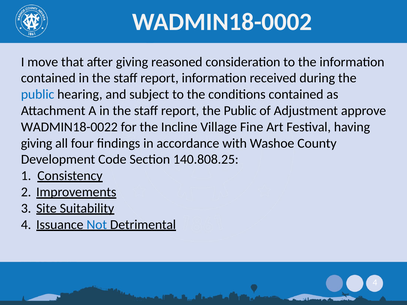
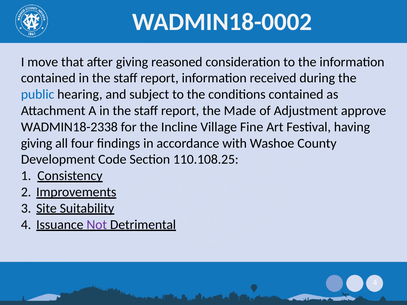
report the Public: Public -> Made (240, 111)
WADMIN18-0022: WADMIN18-0022 -> WADMIN18-2338 (69, 127)
140.808.25: 140.808.25 -> 110.108.25 (206, 160)
Not colour: blue -> purple (97, 225)
